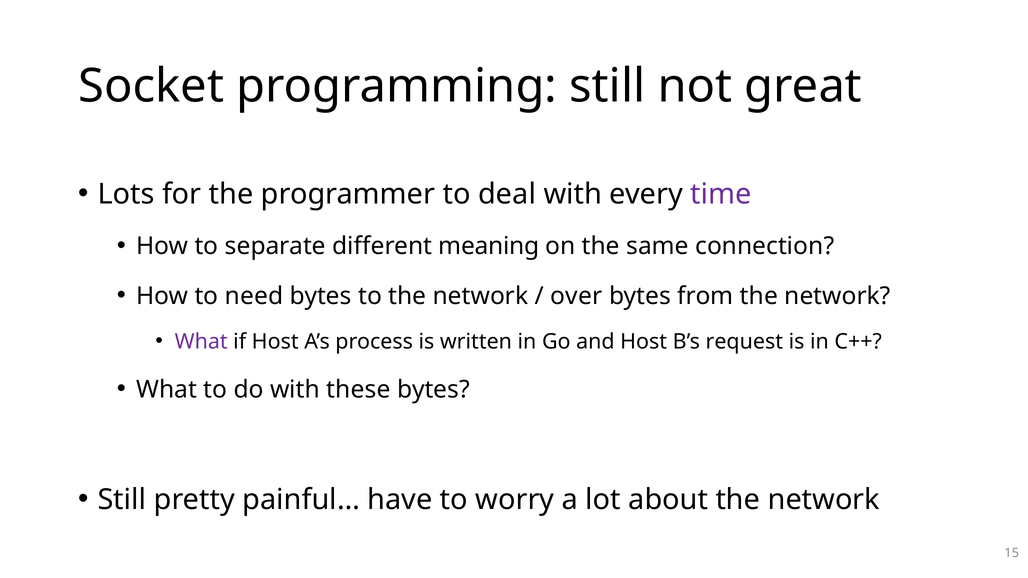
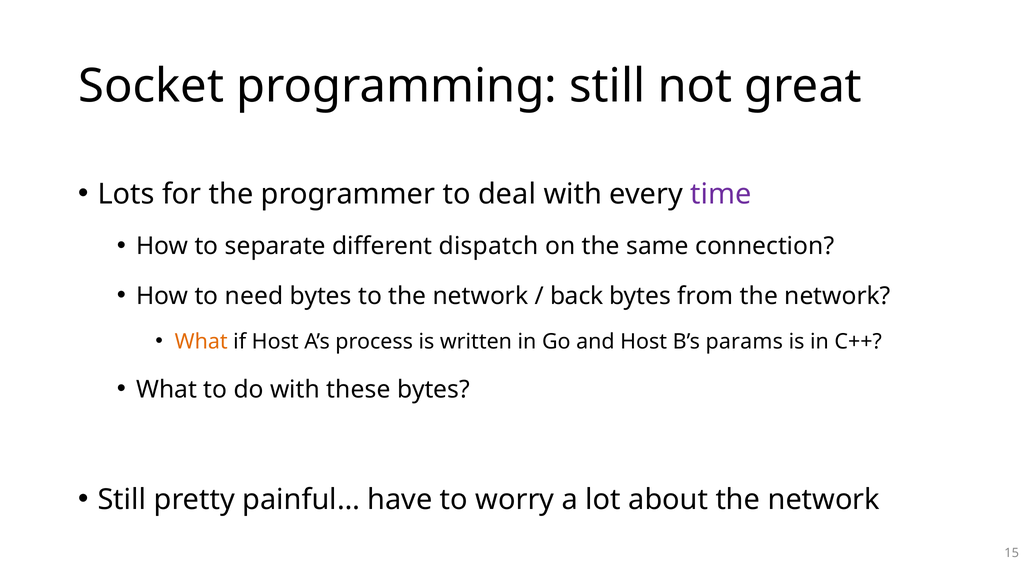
meaning: meaning -> dispatch (489, 246)
over: over -> back (577, 296)
What colour: purple -> orange (201, 342)
request: request -> params (744, 342)
